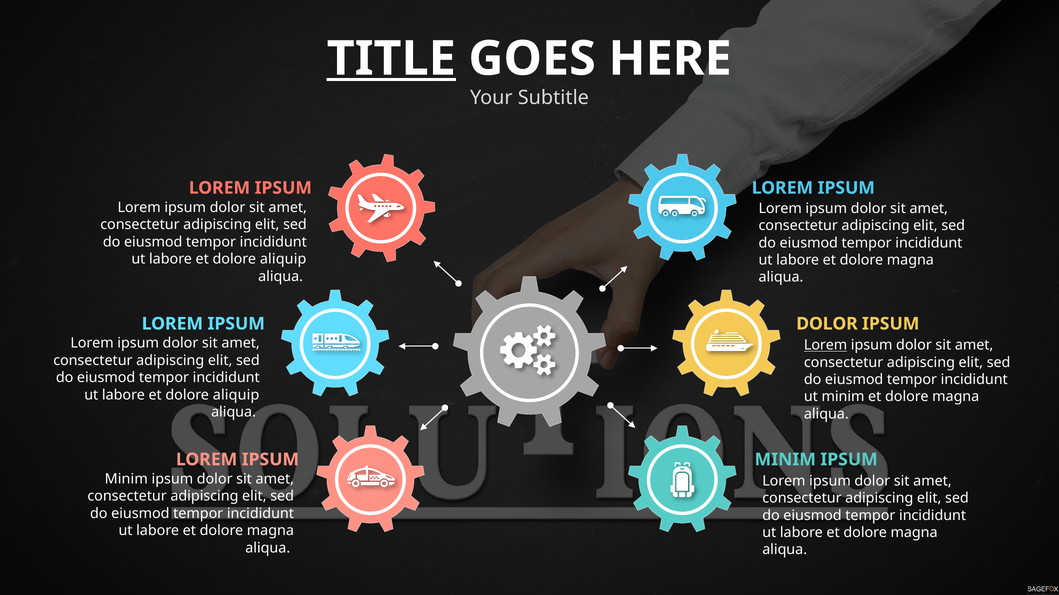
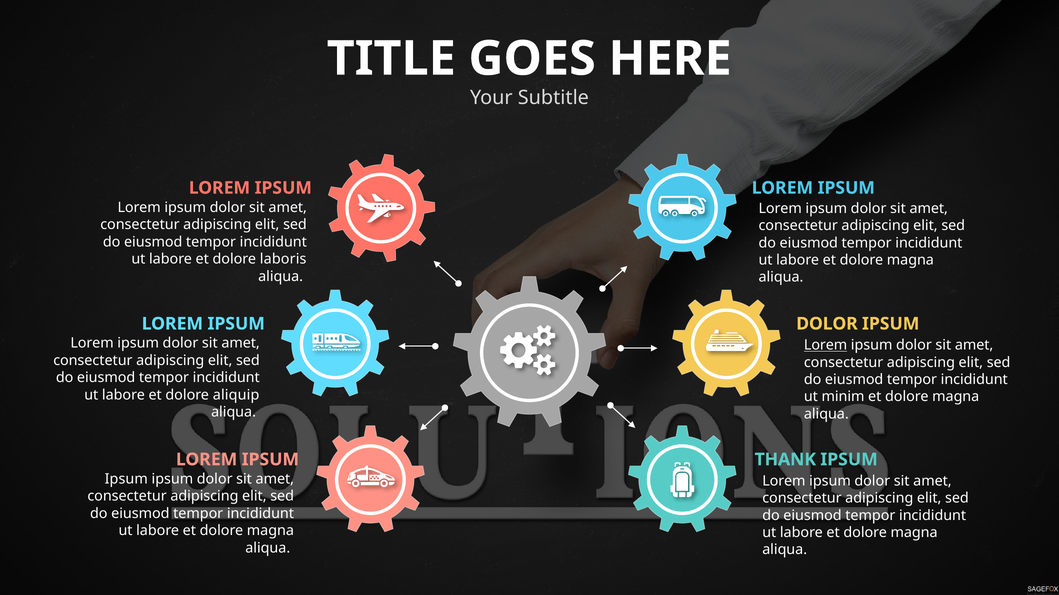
TITLE underline: present -> none (391, 59)
aliquip: aliquip -> laboris (283, 259)
MINIM: MINIM -> THANK (785, 460)
Minim: Minim -> Ipsum (126, 480)
